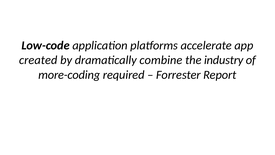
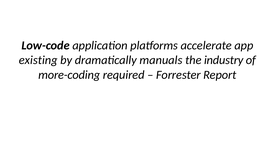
created: created -> existing (38, 60)
combine: combine -> manuals (161, 60)
